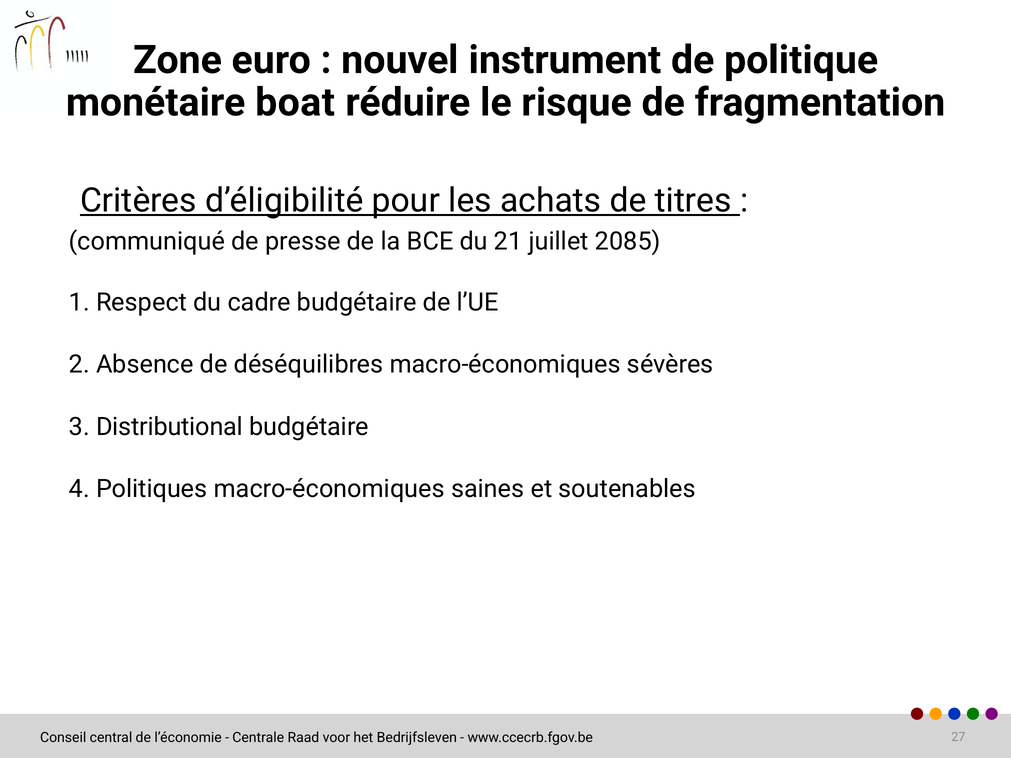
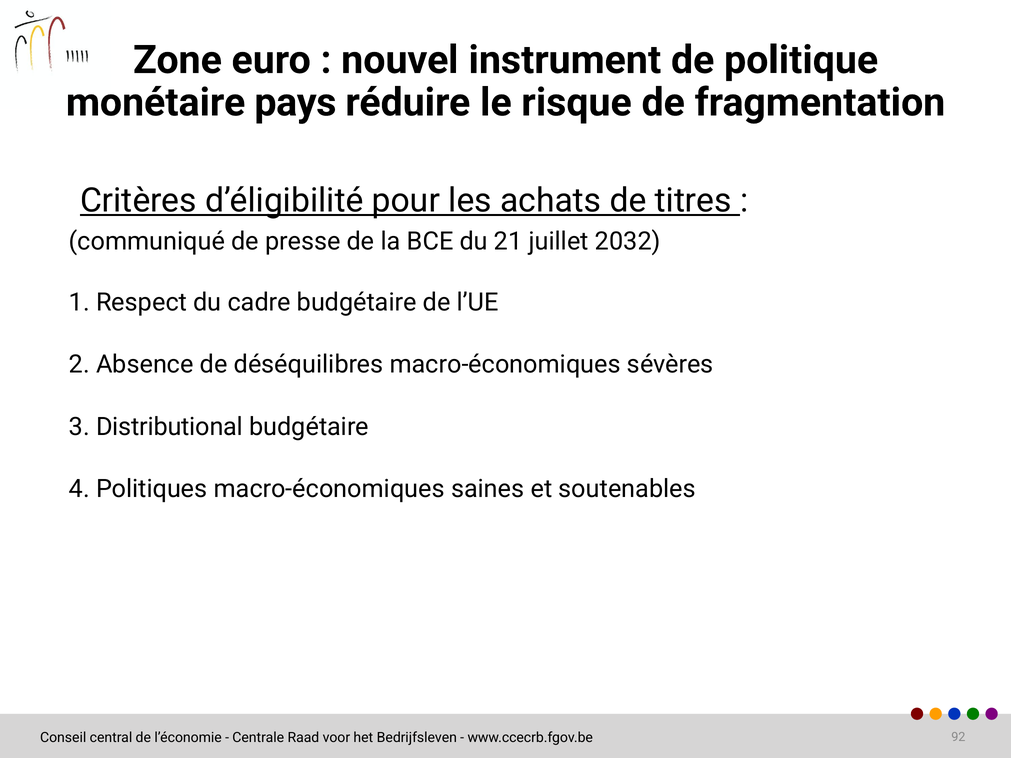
boat: boat -> pays (295, 103)
2085: 2085 -> 2032 (628, 242)
27: 27 -> 92 (958, 737)
